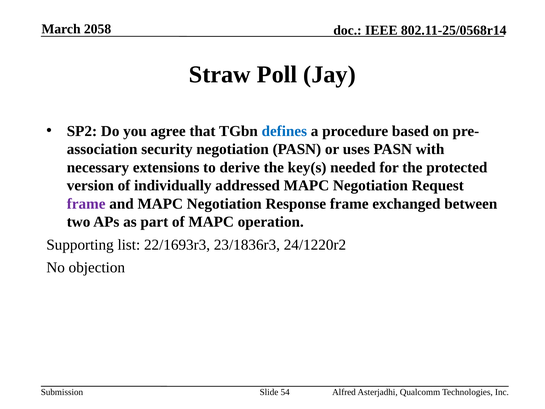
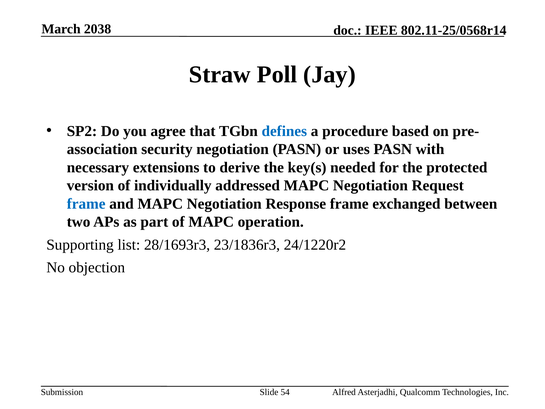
2058: 2058 -> 2038 (98, 29)
frame colour: purple -> blue (86, 204)
22/1693r3: 22/1693r3 -> 28/1693r3 (177, 245)
